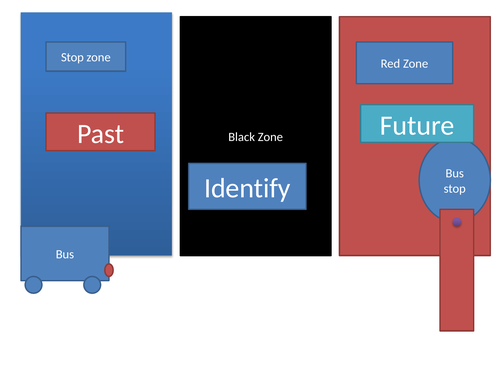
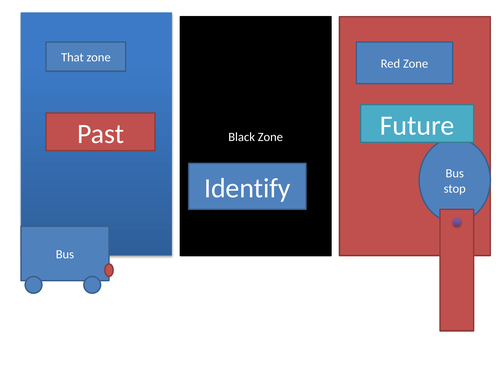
Stop: Stop -> That (72, 57)
